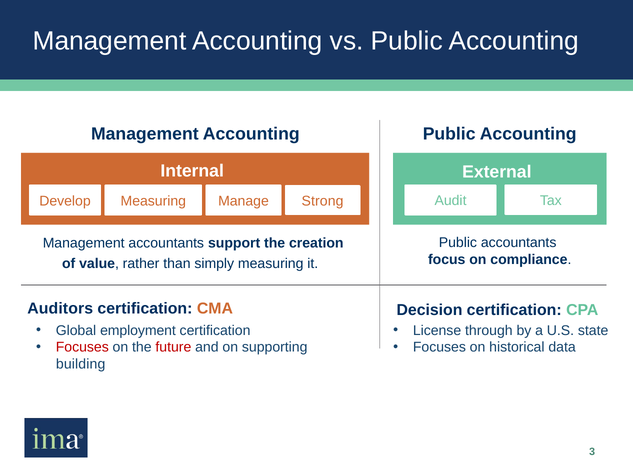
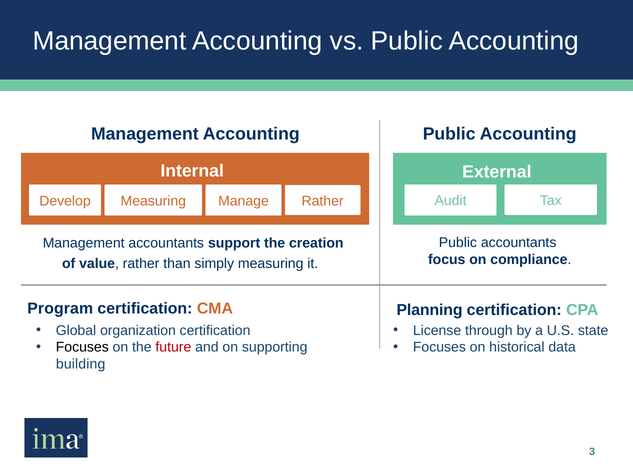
Manage Strong: Strong -> Rather (323, 201)
Auditors: Auditors -> Program (60, 309)
Decision: Decision -> Planning (430, 310)
employment: employment -> organization (138, 330)
Focuses colour: red -> black (82, 347)
